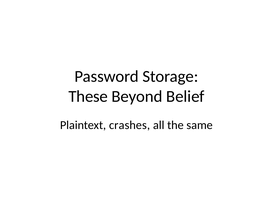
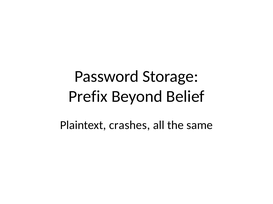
These: These -> Prefix (88, 97)
